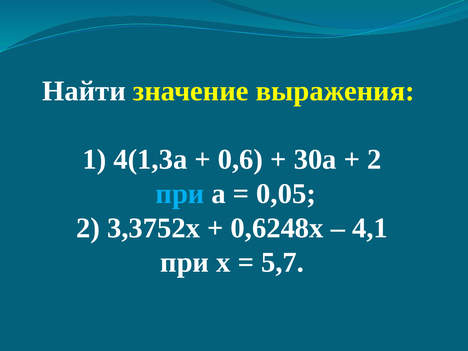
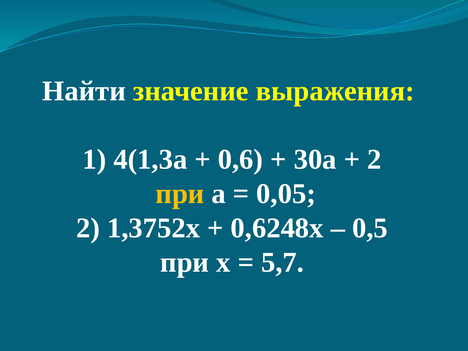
при colour: light blue -> yellow (180, 194)
3,3752х: 3,3752х -> 1,3752х (154, 228)
4,1: 4,1 -> 0,5 (370, 228)
